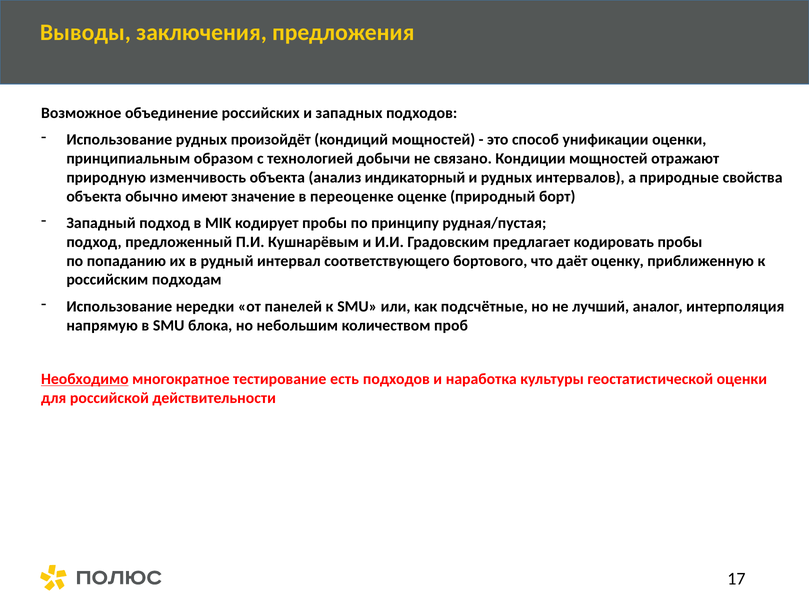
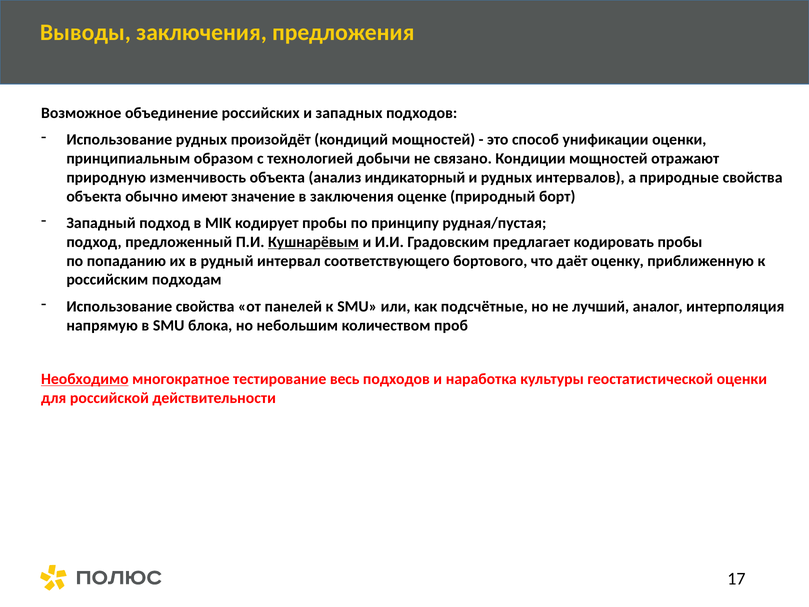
в переоценке: переоценке -> заключения (352, 196)
Кушнарёвым underline: none -> present (313, 242)
Использование нередки: нередки -> свойства (205, 306)
есть: есть -> весь (345, 379)
